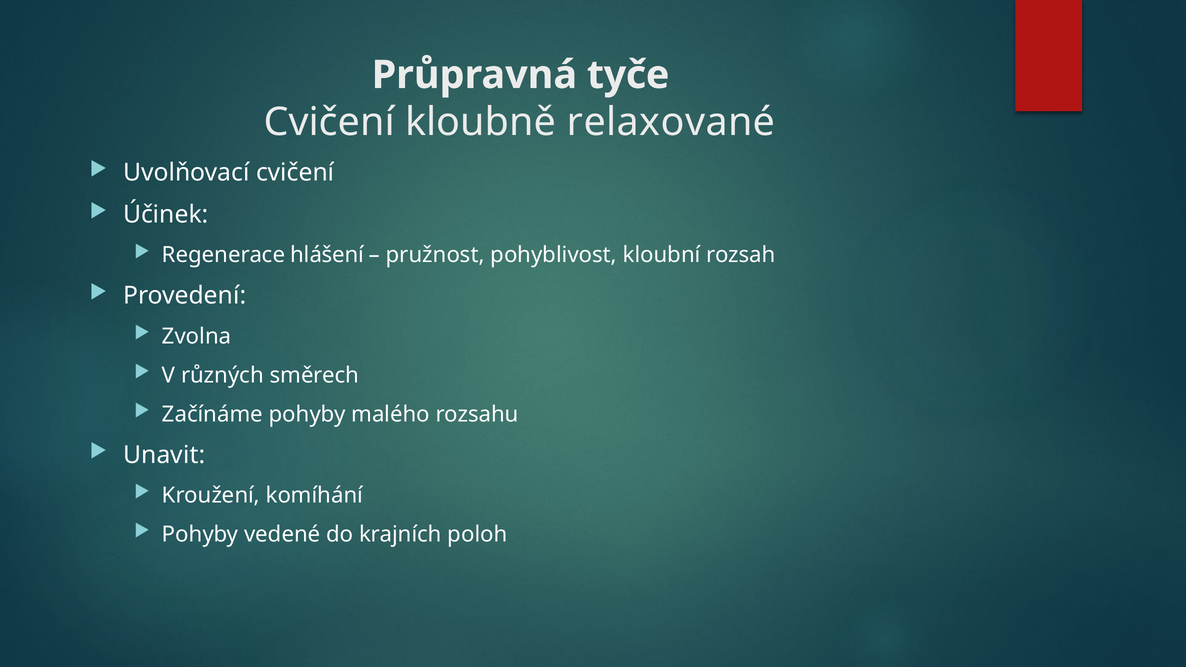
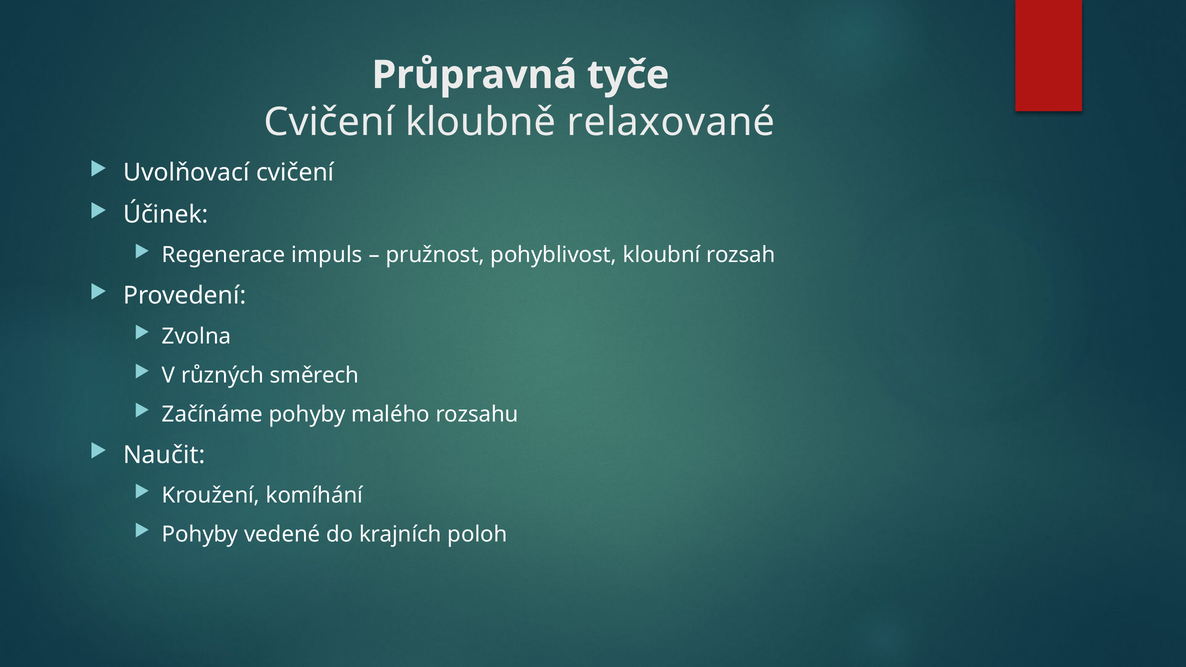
hlášení: hlášení -> impuls (327, 255)
Unavit: Unavit -> Naučit (164, 455)
